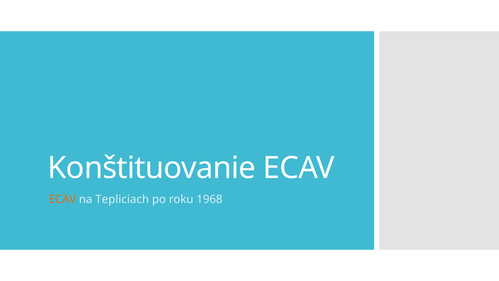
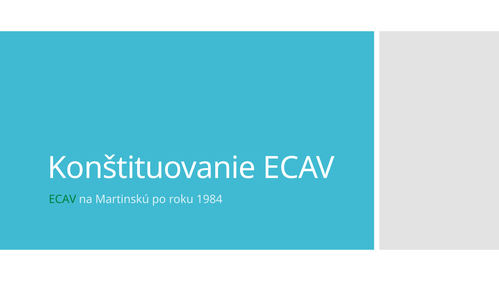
ECAV colour: orange -> green (62, 199)
Tepliciach: Tepliciach -> Martinskú (122, 199)
1968: 1968 -> 1984 (209, 199)
